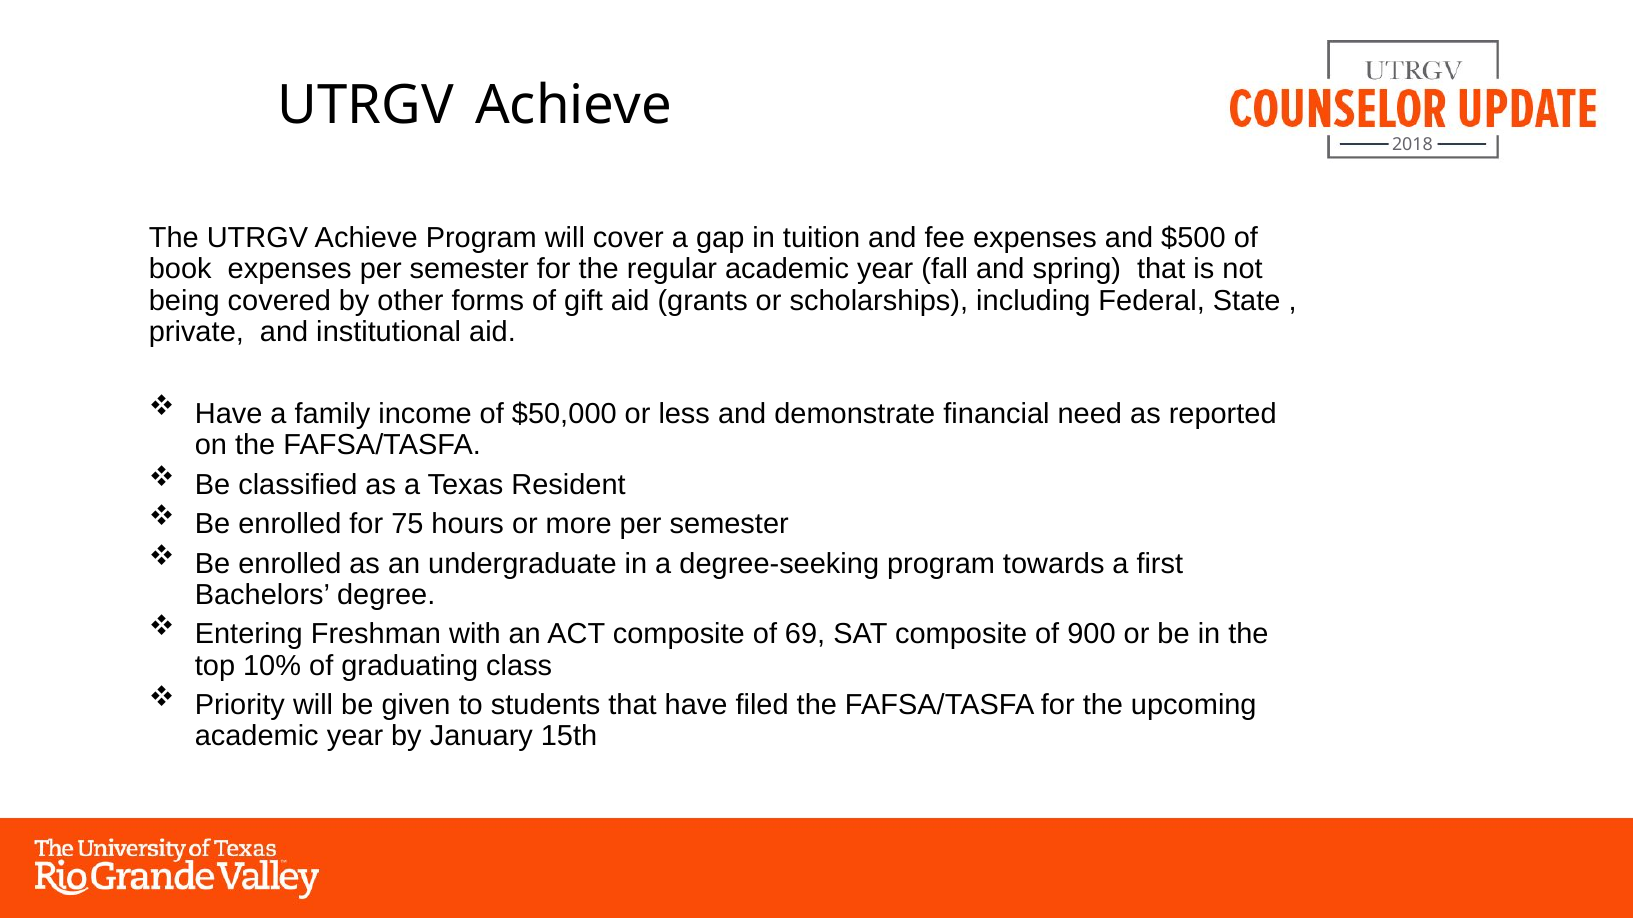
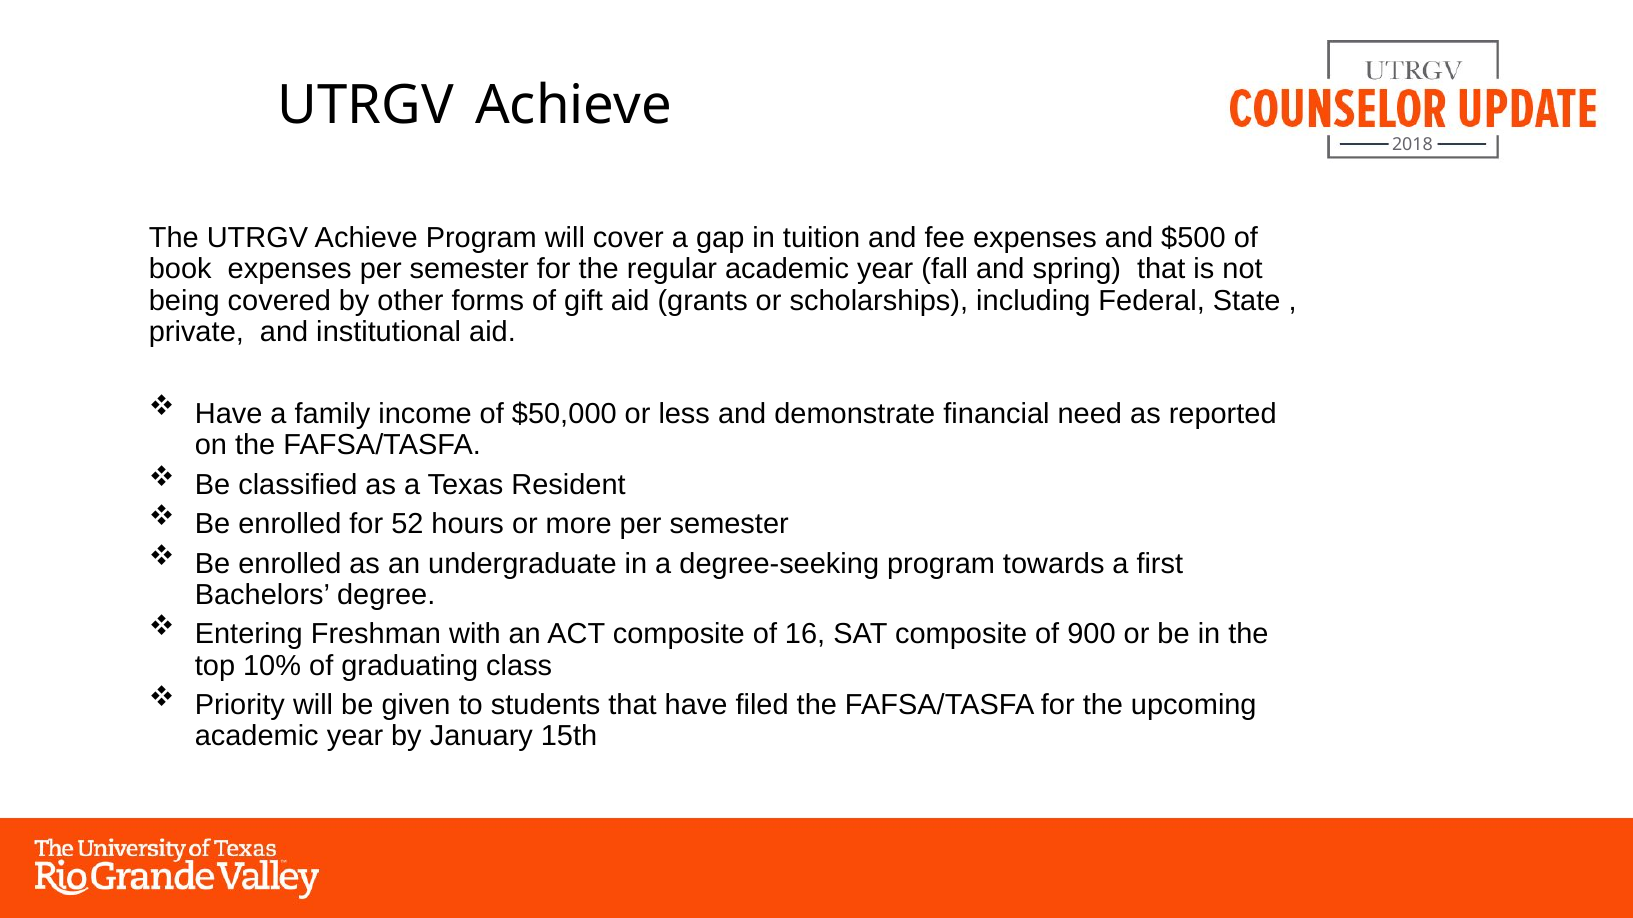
75: 75 -> 52 (407, 525)
69: 69 -> 16 (805, 635)
